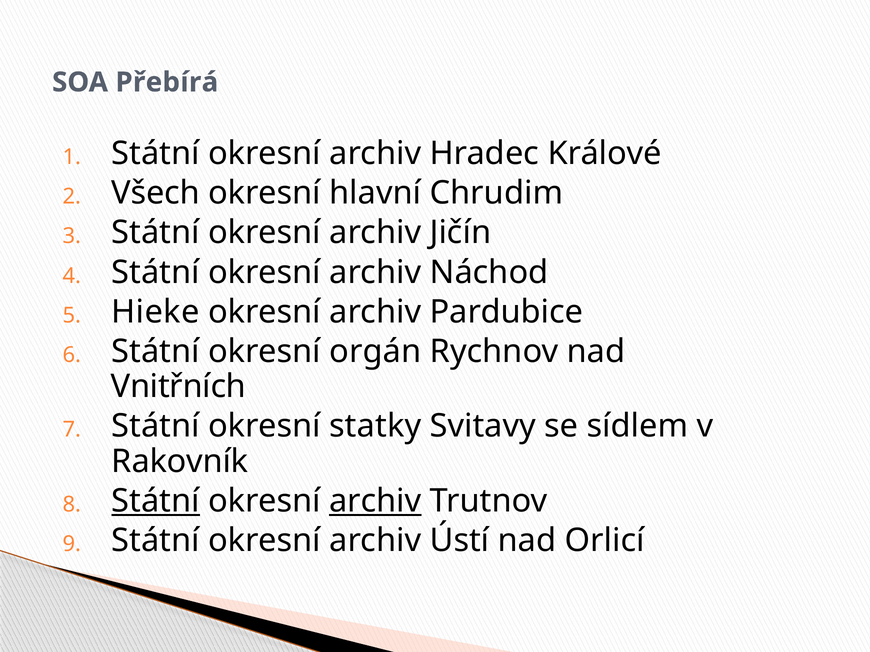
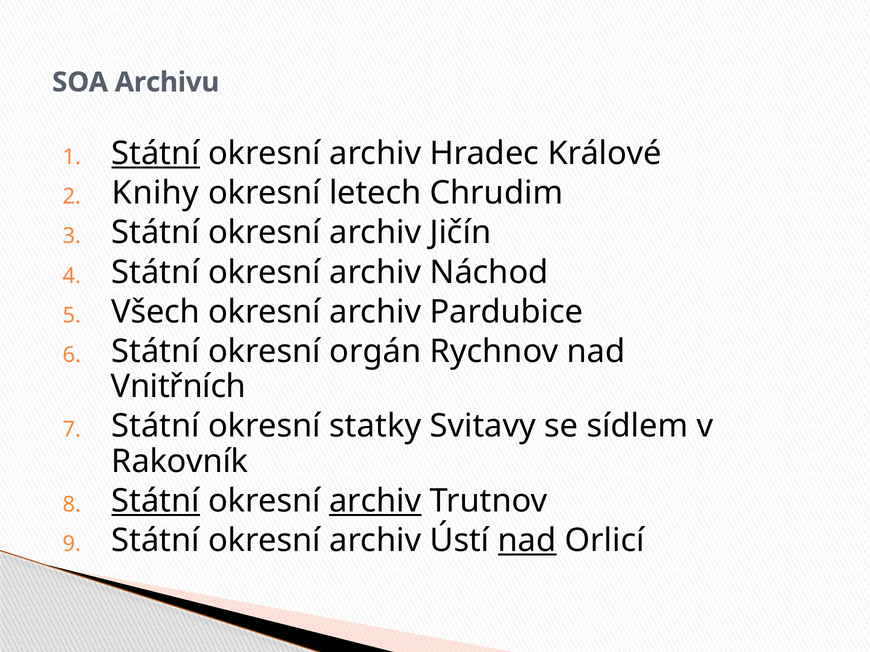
Přebírá: Přebírá -> Archivu (167, 82)
Státní underline: none -> present (156, 154)
Všech: Všech -> Knihy (155, 193)
hlavní: hlavní -> letech (375, 193)
Hieke: Hieke -> Všech (156, 312)
nad underline: none -> present (527, 541)
